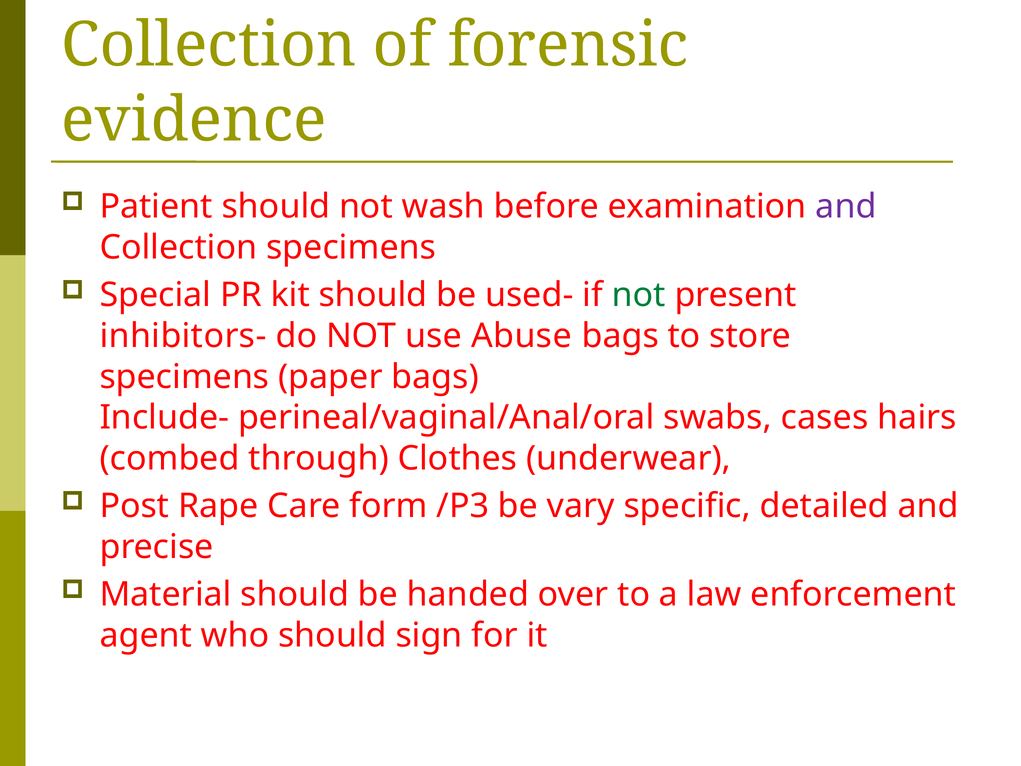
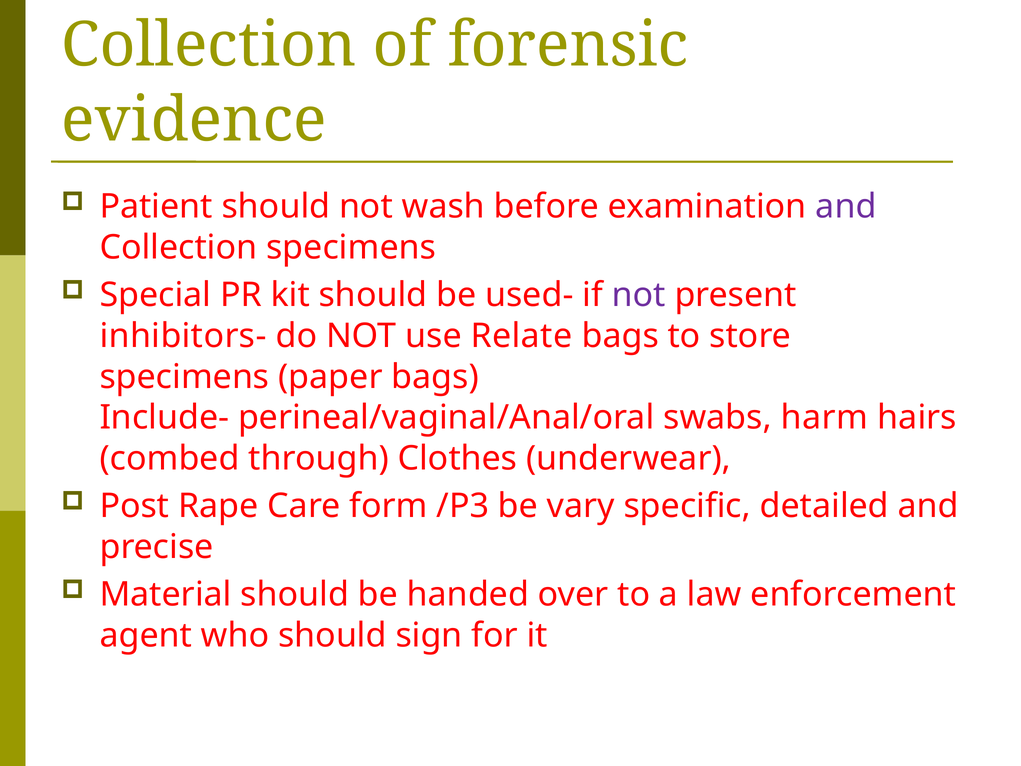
not colour: green -> purple (639, 295)
Abuse: Abuse -> Relate (522, 336)
cases: cases -> harm (824, 418)
